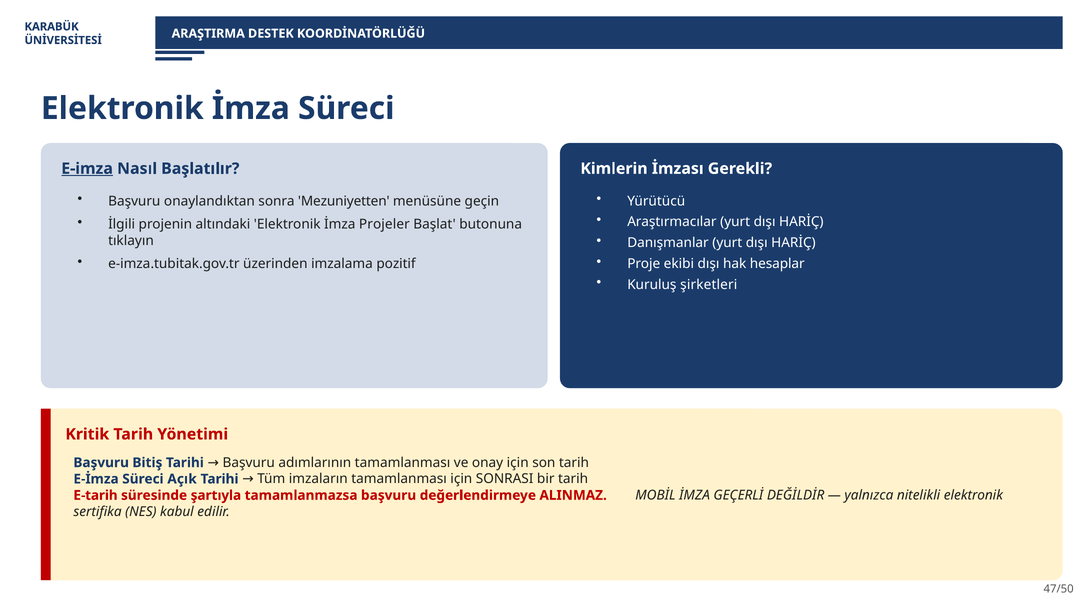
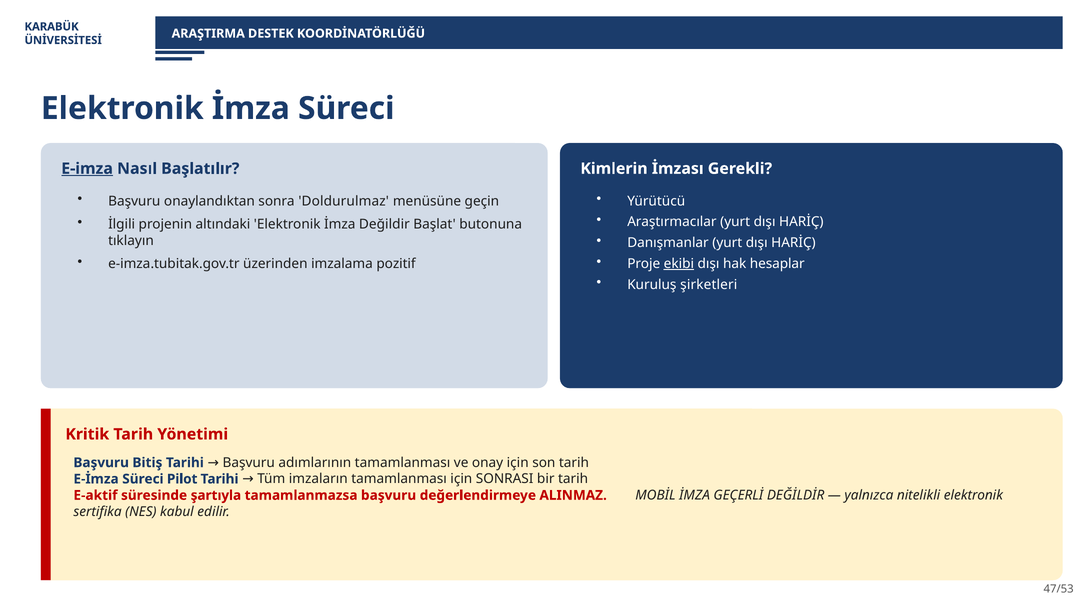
Mezuniyetten: Mezuniyetten -> Doldurulmaz (344, 201)
Projeler: Projeler -> Değildir (384, 224)
ekibi underline: none -> present (679, 264)
Açık: Açık -> Pilot (182, 479)
E-tarih: E-tarih -> E-aktif (95, 495)
47/50: 47/50 -> 47/53 (1059, 589)
